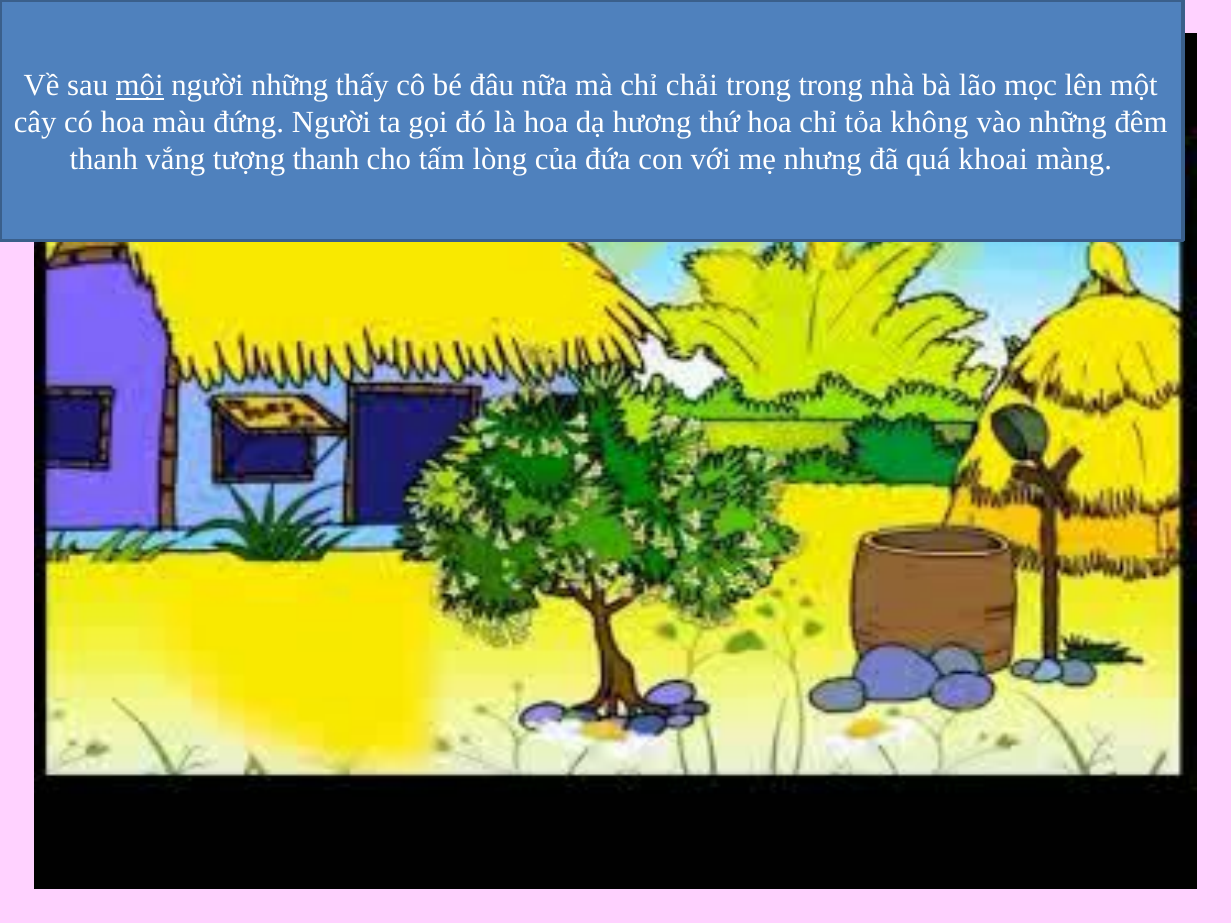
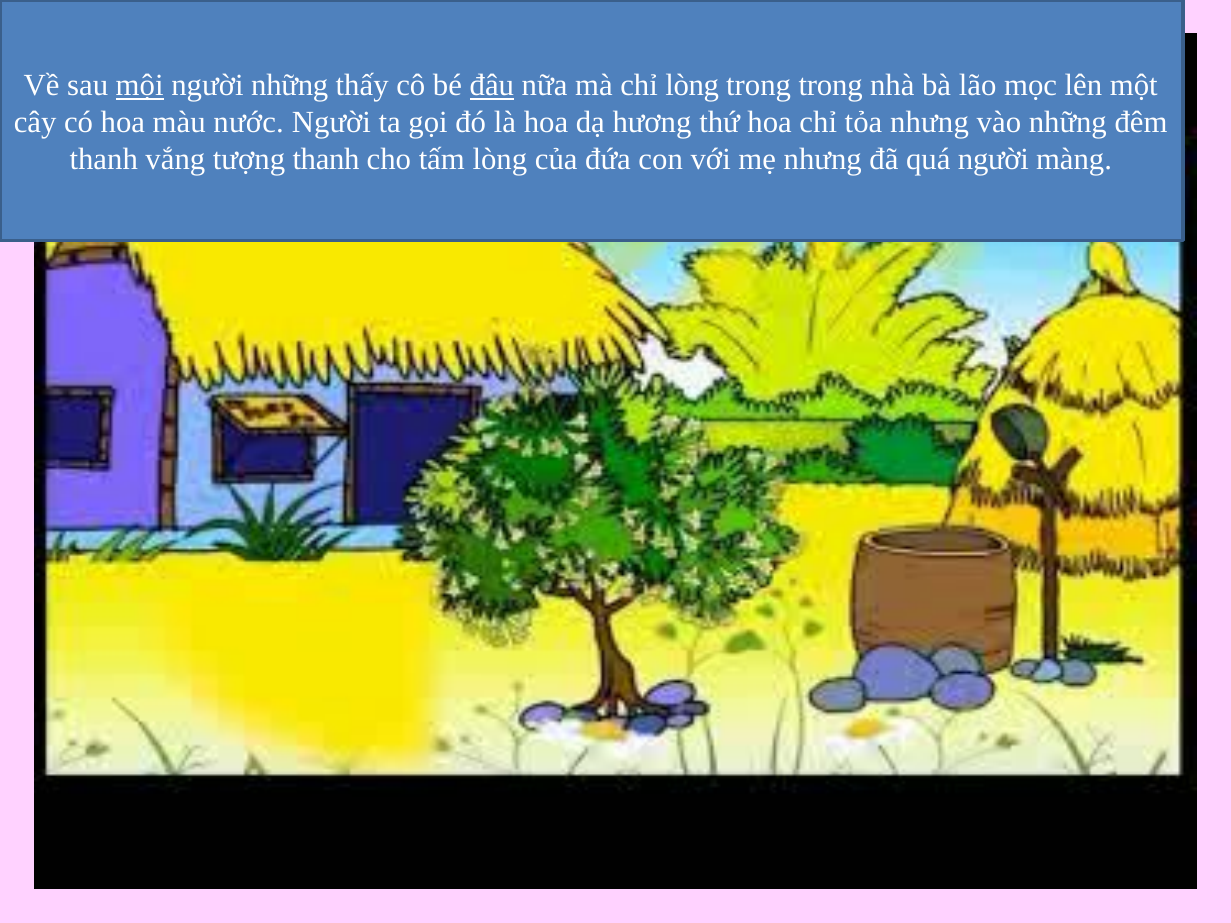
đâu underline: none -> present (492, 85)
chỉ chải: chải -> lòng (692, 85)
đứng: đứng -> nước (249, 122)
tỏa không: không -> nhưng (929, 122)
quá khoai: khoai -> người (993, 159)
